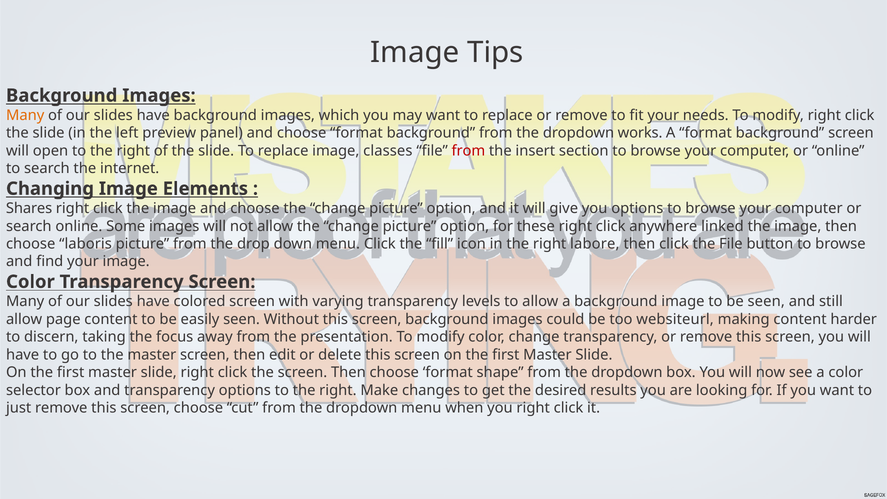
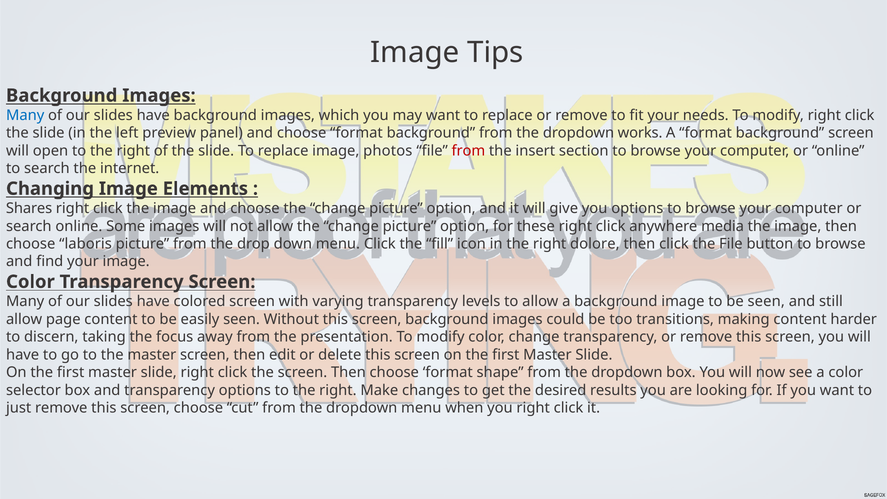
Many colour: orange -> blue (25, 115)
classes: classes -> photos (388, 151)
linked: linked -> media (723, 226)
labore: labore -> dolore (595, 244)
websiteurl: websiteurl -> transitions (675, 319)
